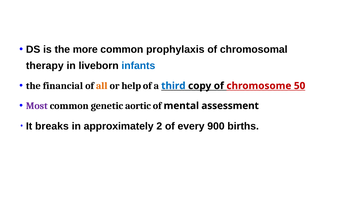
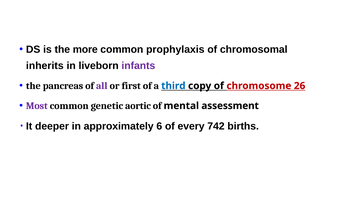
therapy: therapy -> inherits (45, 66)
infants colour: blue -> purple (138, 66)
financial: financial -> pancreas (63, 86)
all colour: orange -> purple (102, 86)
help: help -> first (131, 86)
50: 50 -> 26 (300, 86)
breaks: breaks -> deeper (52, 126)
2: 2 -> 6 (159, 126)
900: 900 -> 742 (216, 126)
